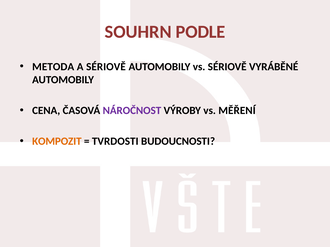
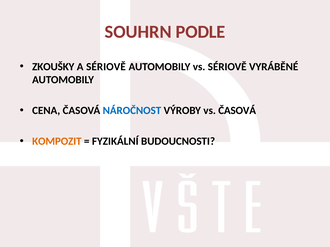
METODA: METODA -> ZKOUŠKY (53, 67)
NÁROČNOST colour: purple -> blue (132, 111)
vs MĚŘENÍ: MĚŘENÍ -> ČASOVÁ (237, 111)
TVRDOSTI: TVRDOSTI -> FYZIKÁLNÍ (115, 142)
